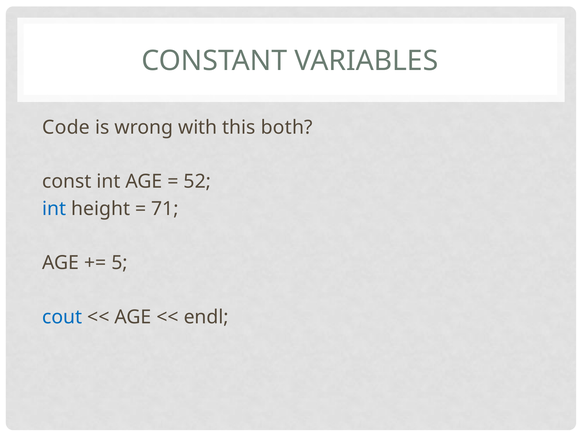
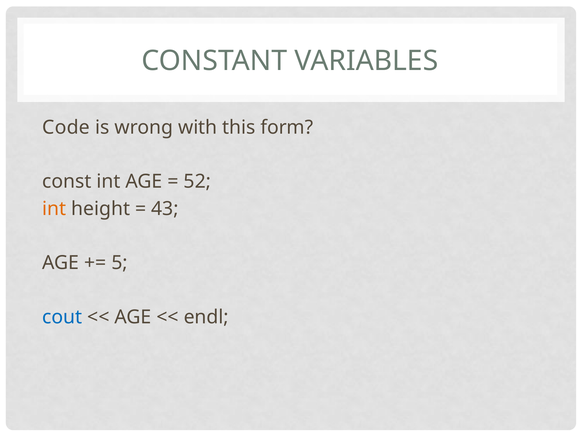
both: both -> form (287, 127)
int colour: blue -> orange (54, 209)
71: 71 -> 43 (165, 209)
